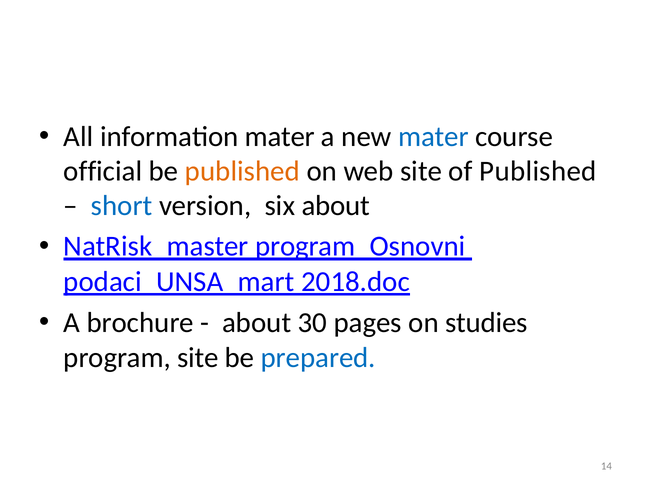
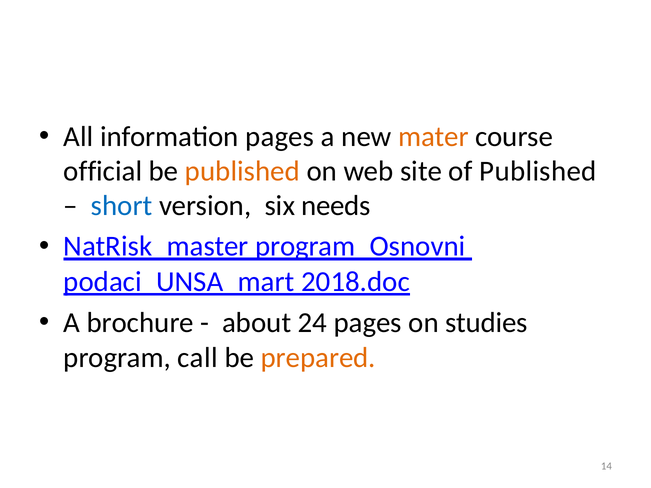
information mater: mater -> pages (280, 137)
mater colour: blue -> orange (433, 137)
six about: about -> needs (336, 206)
30: 30 -> 24 (312, 323)
program site: site -> call (198, 358)
prepared colour: blue -> orange (318, 358)
